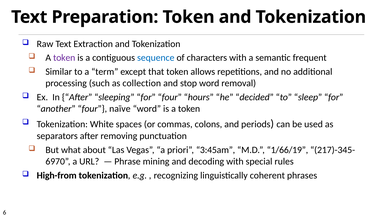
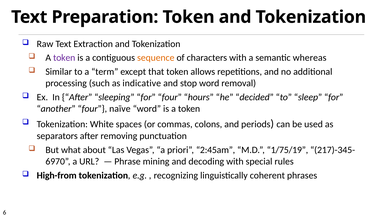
sequence colour: blue -> orange (156, 58)
frequent: frequent -> whereas (310, 58)
collection: collection -> indicative (142, 83)
3:45am: 3:45am -> 2:45am (216, 150)
1/66/19: 1/66/19 -> 1/75/19 (288, 150)
